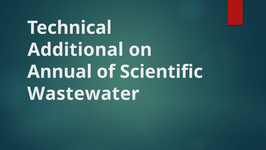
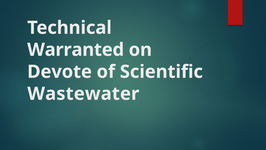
Additional: Additional -> Warranted (76, 50)
Annual: Annual -> Devote (60, 72)
